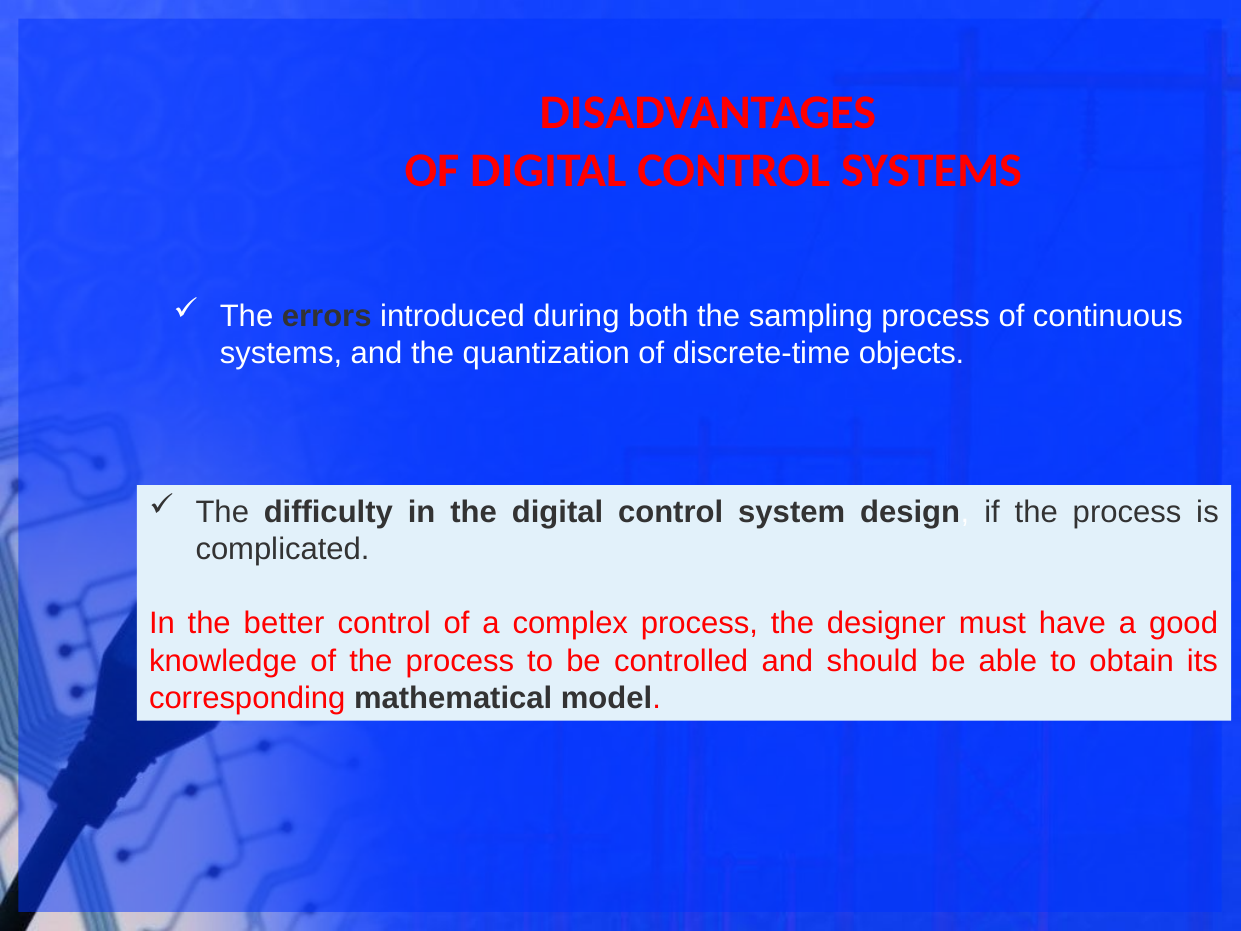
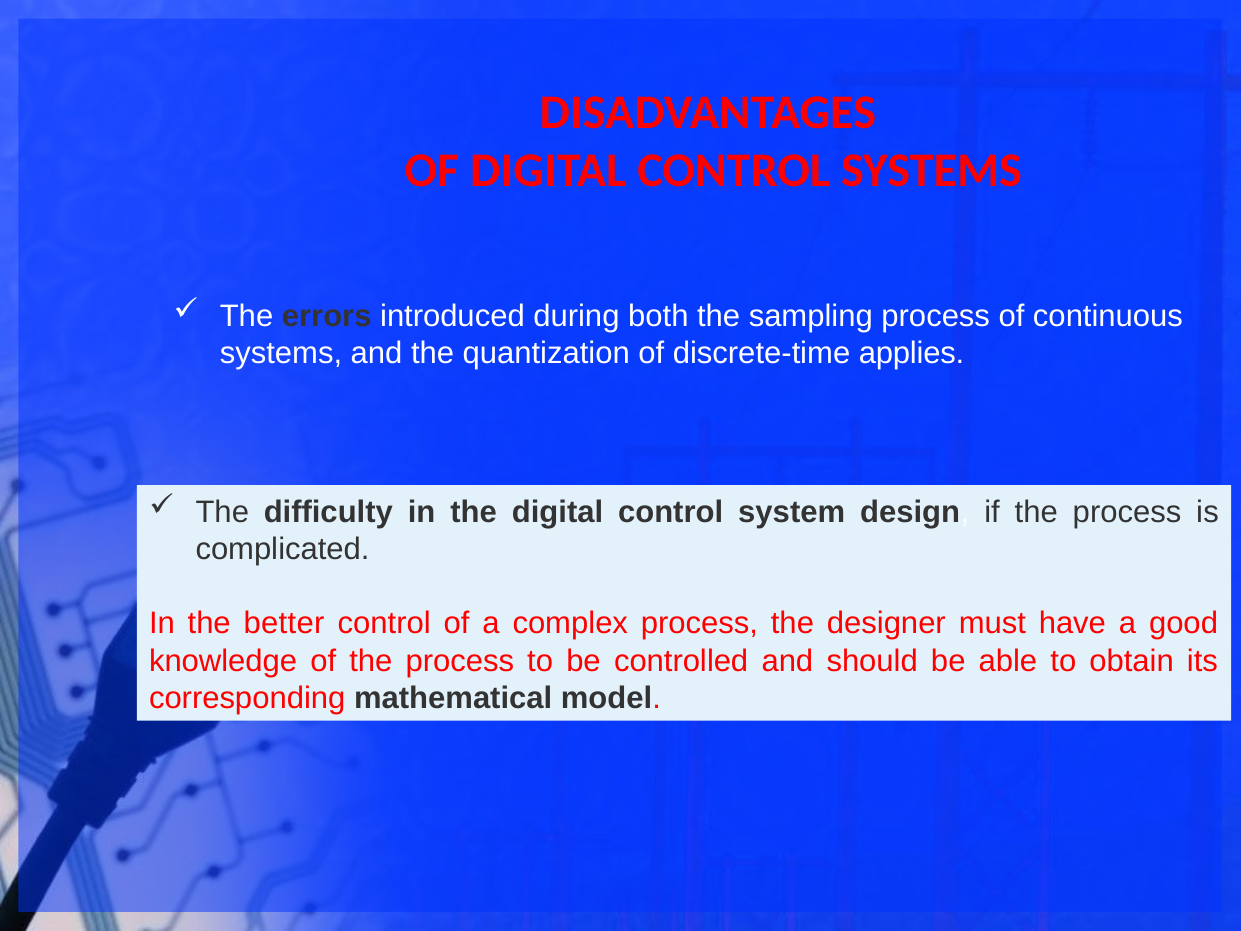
objects: objects -> applies (912, 354)
